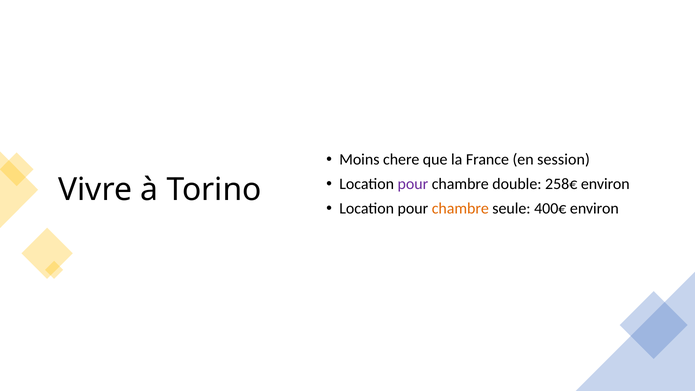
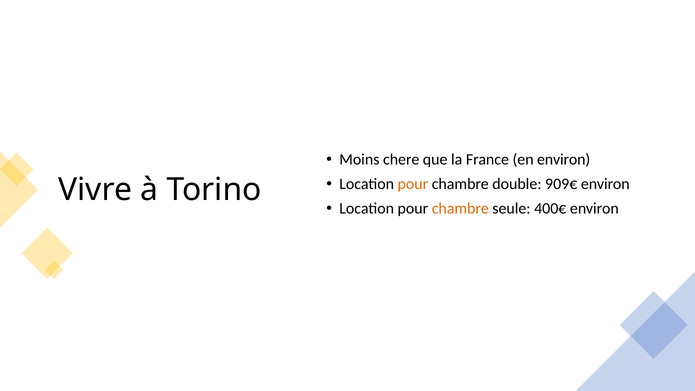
en session: session -> environ (564, 160)
pour colour: purple -> orange (413, 184)
258€: 258€ -> 909€ (561, 184)
